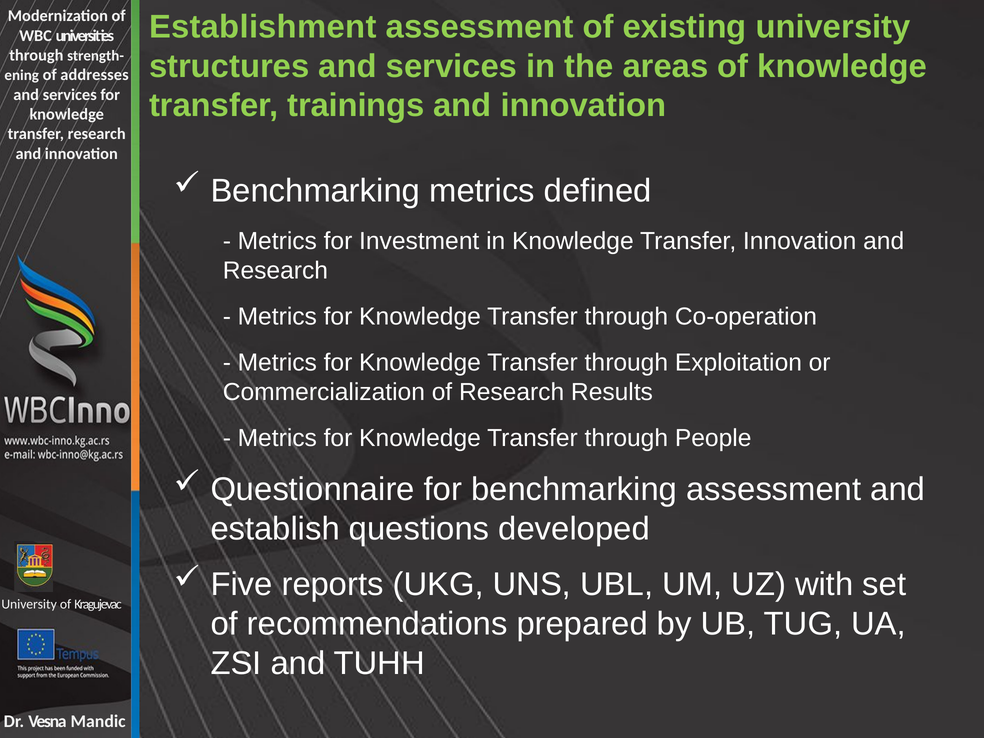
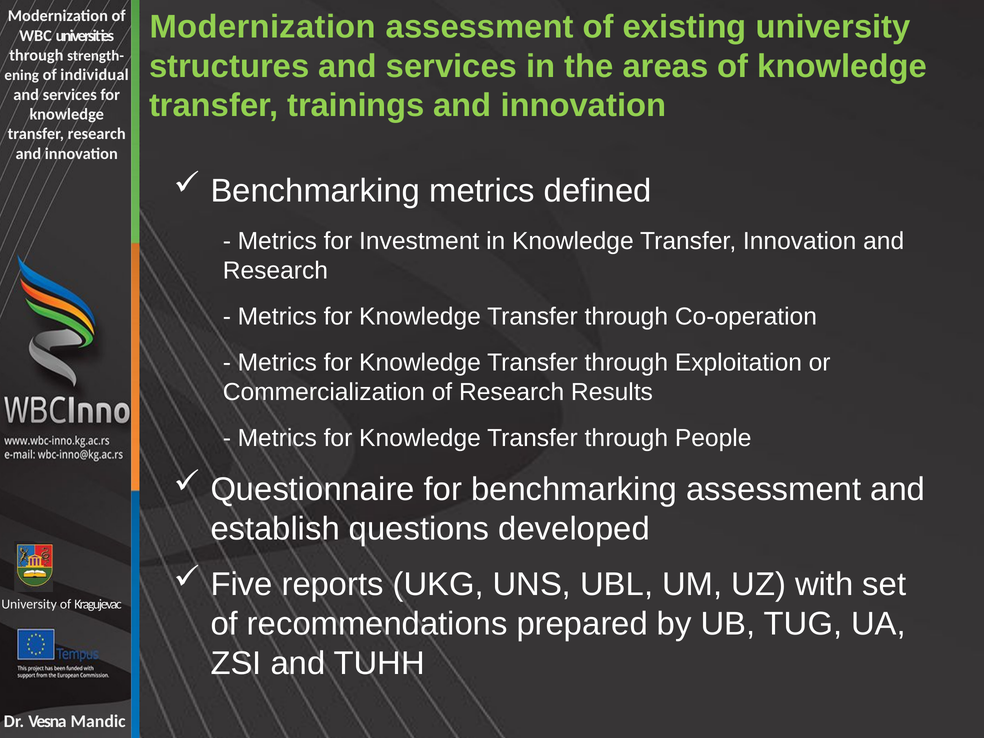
Establishment: Establishment -> Modernization (263, 27)
addresses: addresses -> individual (95, 75)
